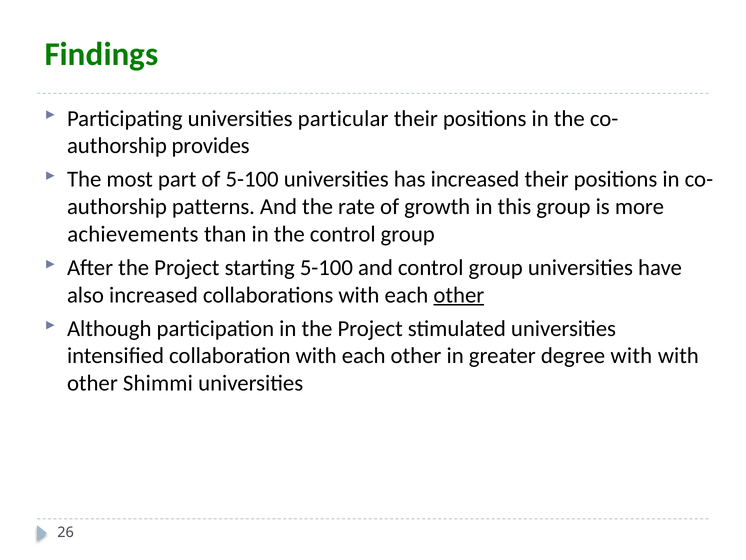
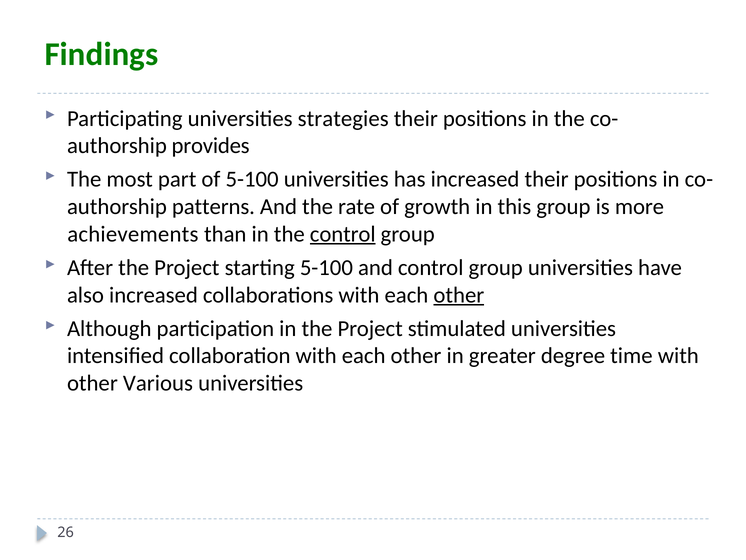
particular: particular -> strategies (343, 118)
control underline: none -> present (343, 234)
degree with: with -> time (631, 356)
Shimmi: Shimmi -> Various (158, 383)
